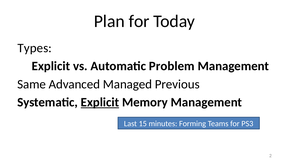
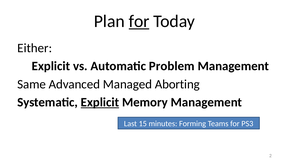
for underline: none -> present (139, 21)
Types: Types -> Either (35, 48)
Previous: Previous -> Aborting (177, 84)
